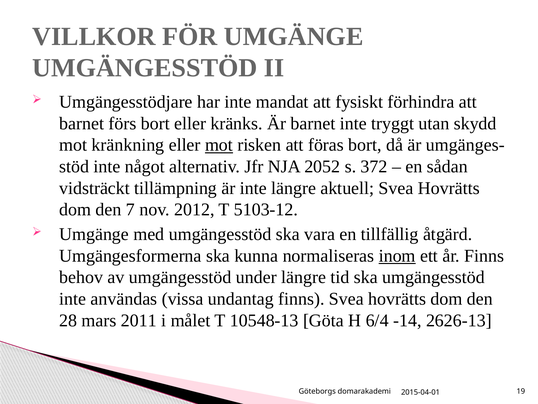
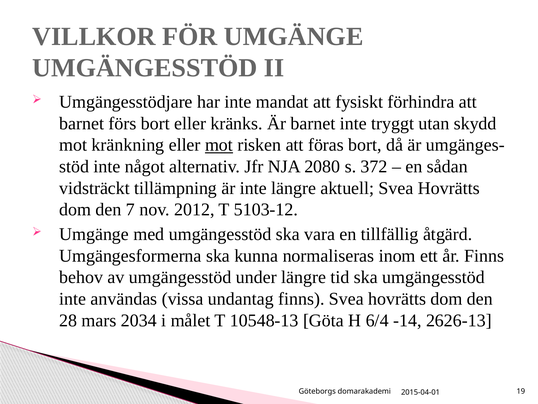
2052: 2052 -> 2080 (322, 166)
inom underline: present -> none (397, 255)
2011: 2011 -> 2034 (139, 320)
